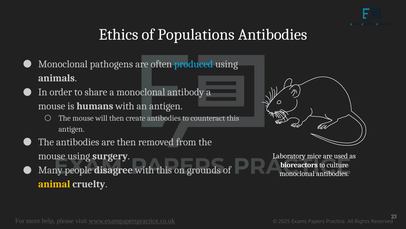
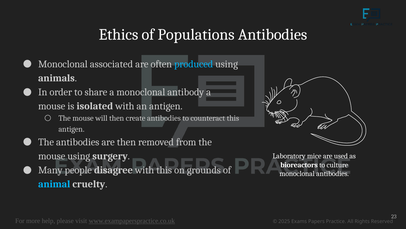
pathogens: pathogens -> associated (111, 64)
humans: humans -> isolated (95, 106)
animal colour: yellow -> light blue (54, 184)
